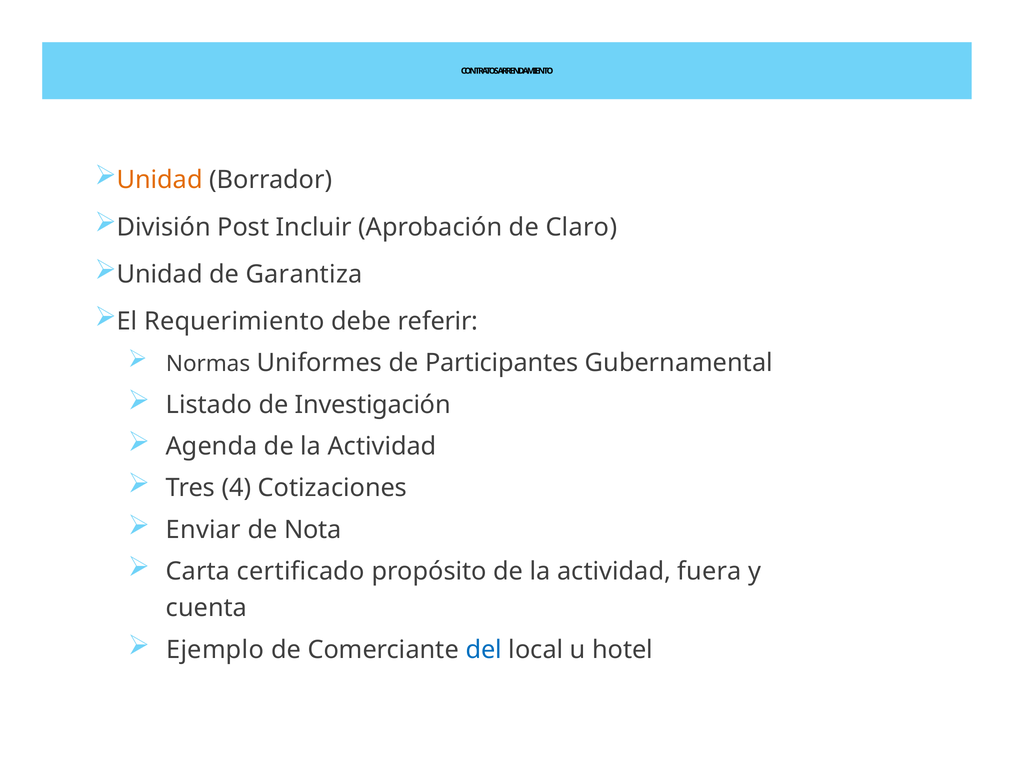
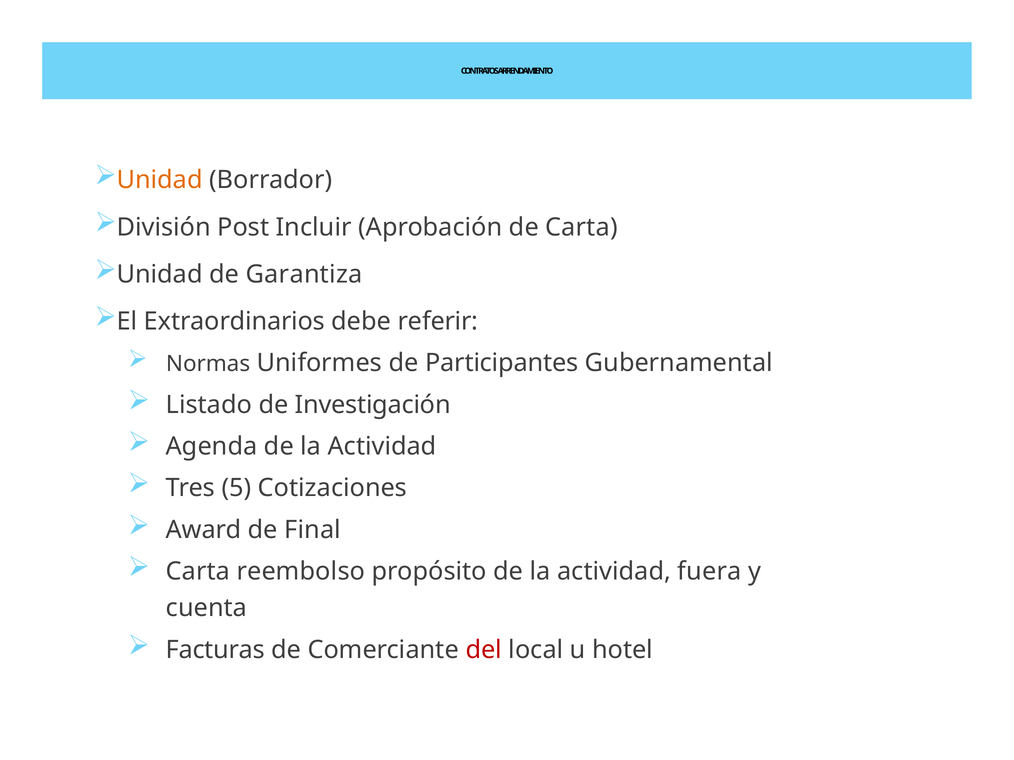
de Claro: Claro -> Carta (581, 227)
Requerimiento: Requerimiento -> Extraordinarios (234, 321)
4: 4 -> 5 (237, 488)
Enviar: Enviar -> Award (204, 530)
Nota: Nota -> Final (313, 530)
certificado: certificado -> reembolso (301, 572)
Ejemplo: Ejemplo -> Facturas (215, 650)
del colour: blue -> red (484, 650)
